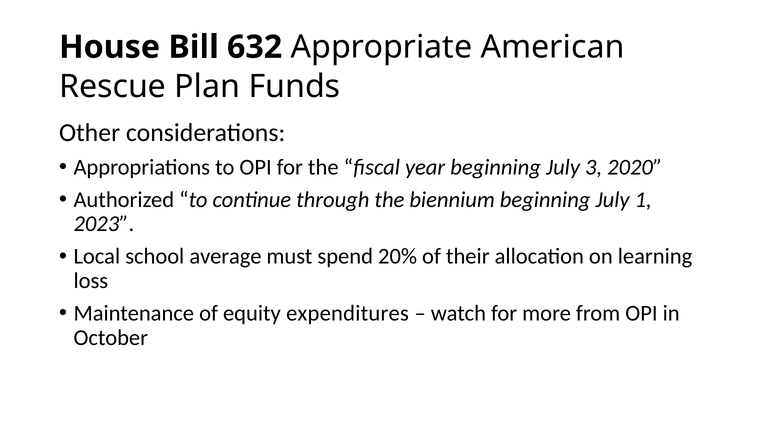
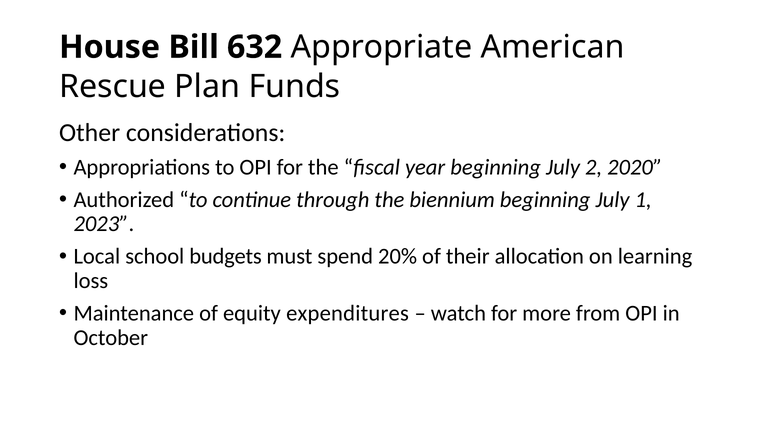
3: 3 -> 2 (594, 167)
average: average -> budgets (226, 256)
